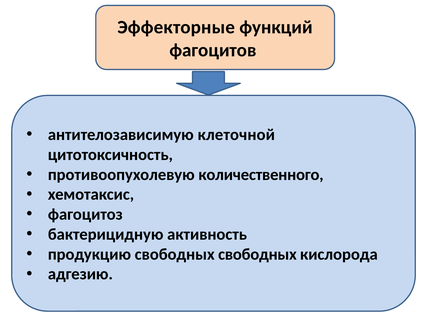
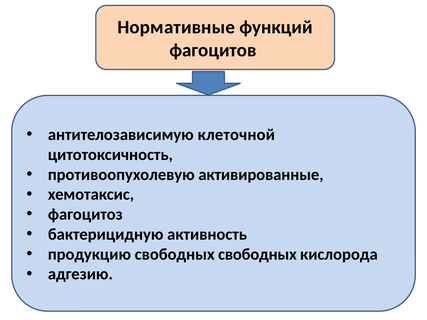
Эффекторные: Эффекторные -> Нормативные (176, 27)
количественного: количественного -> активированные (261, 175)
